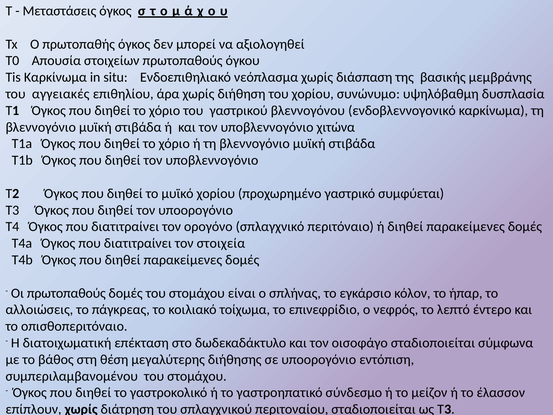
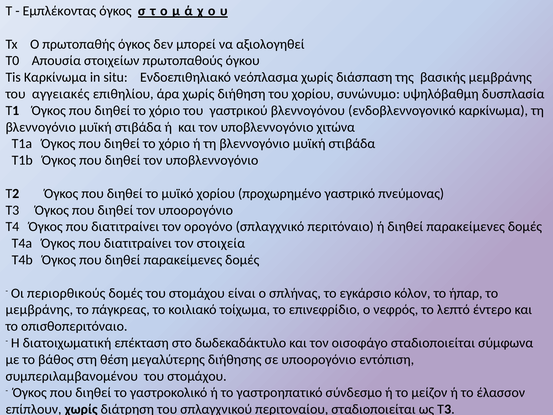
Μεταστάσεις: Μεταστάσεις -> Εμπλέκοντας (59, 11)
συμφύεται: συμφύεται -> πνεύμονας (411, 193)
Οι πρωτοπαθούς: πρωτοπαθούς -> περιορθικούς (66, 293)
αλλοιώσεις: αλλοιώσεις -> μεμβράνης (39, 310)
